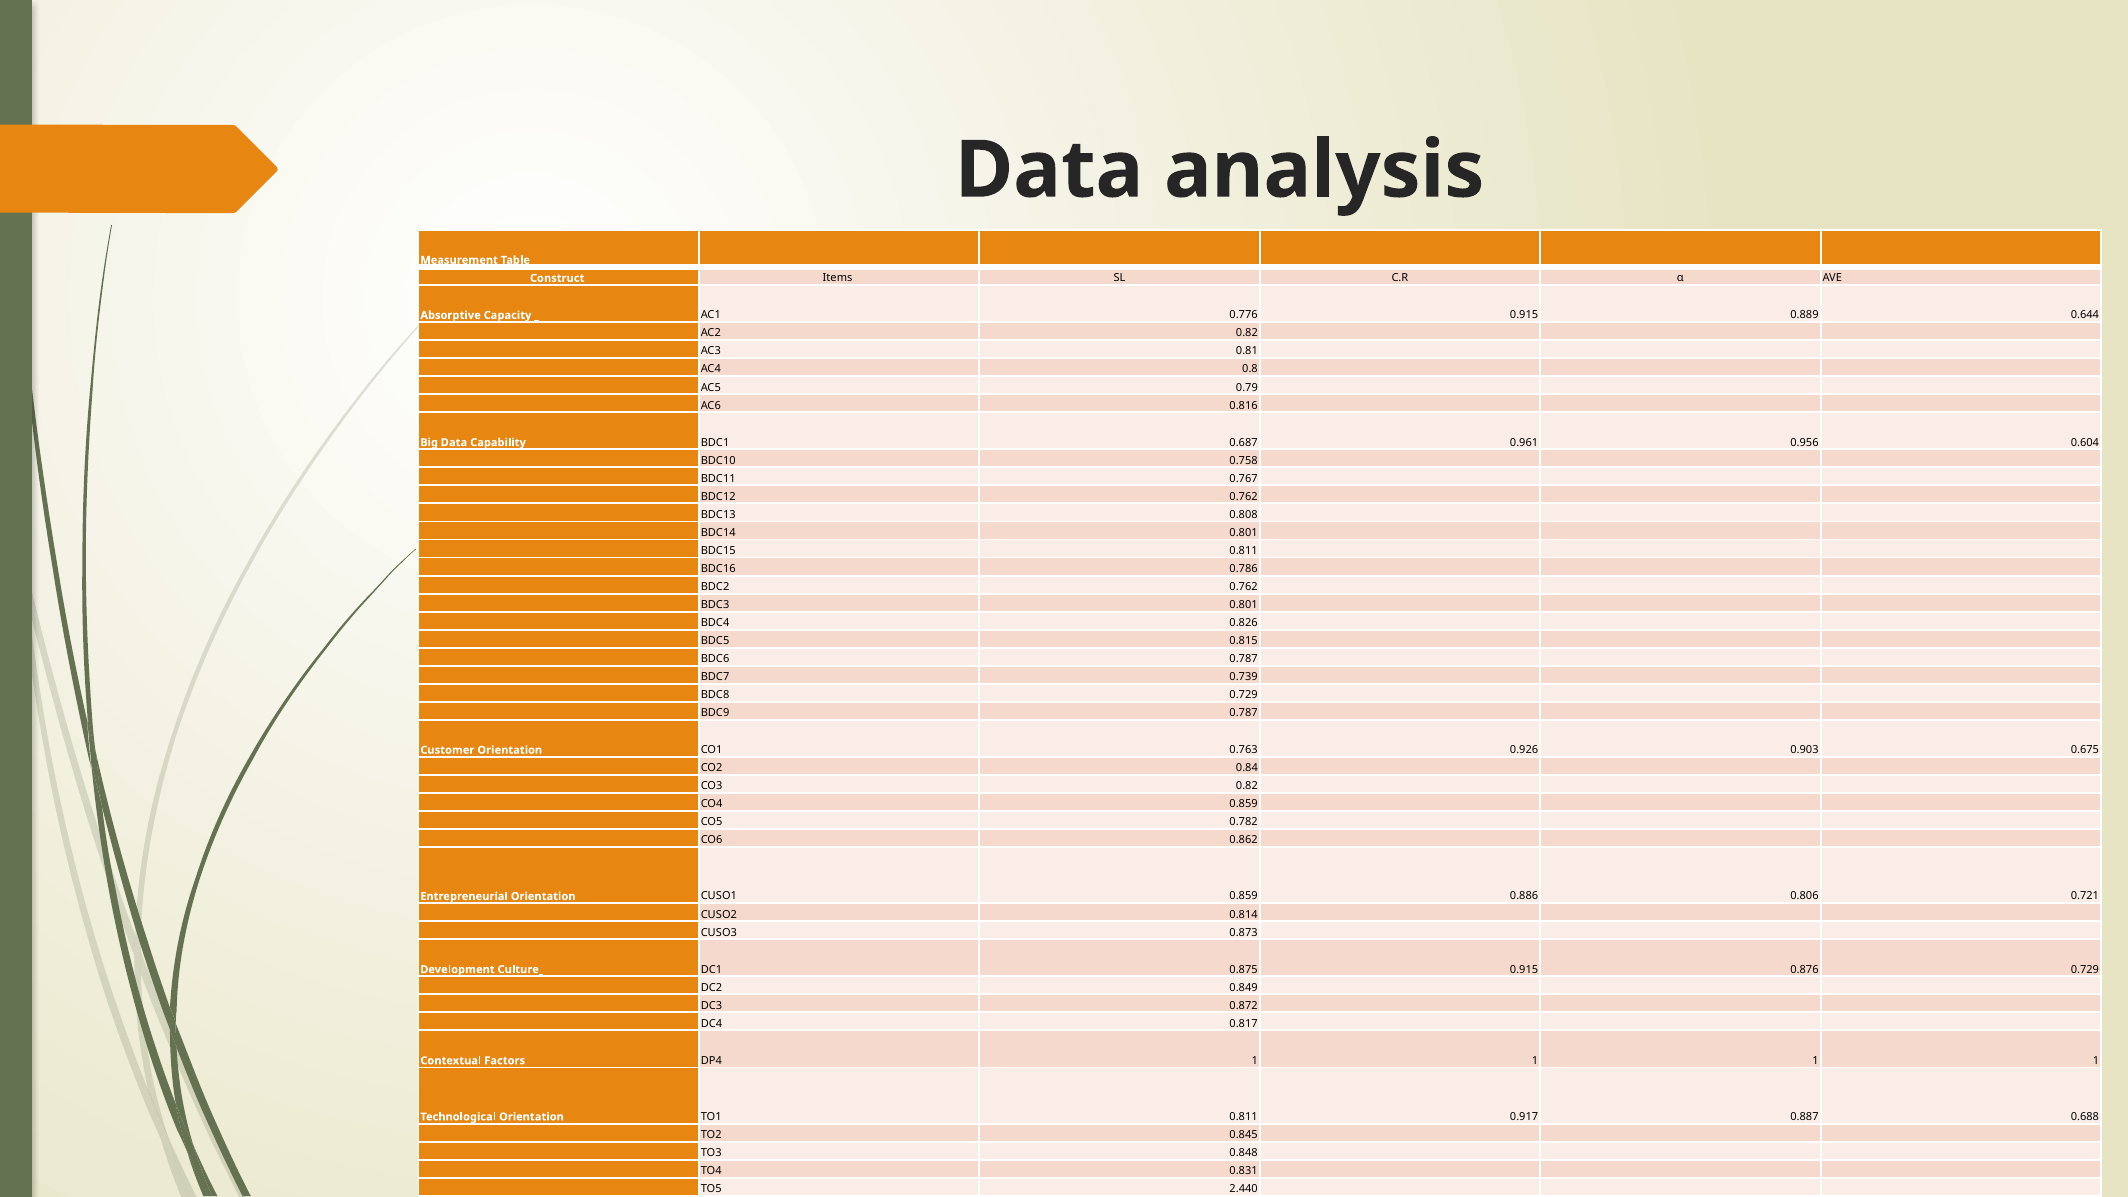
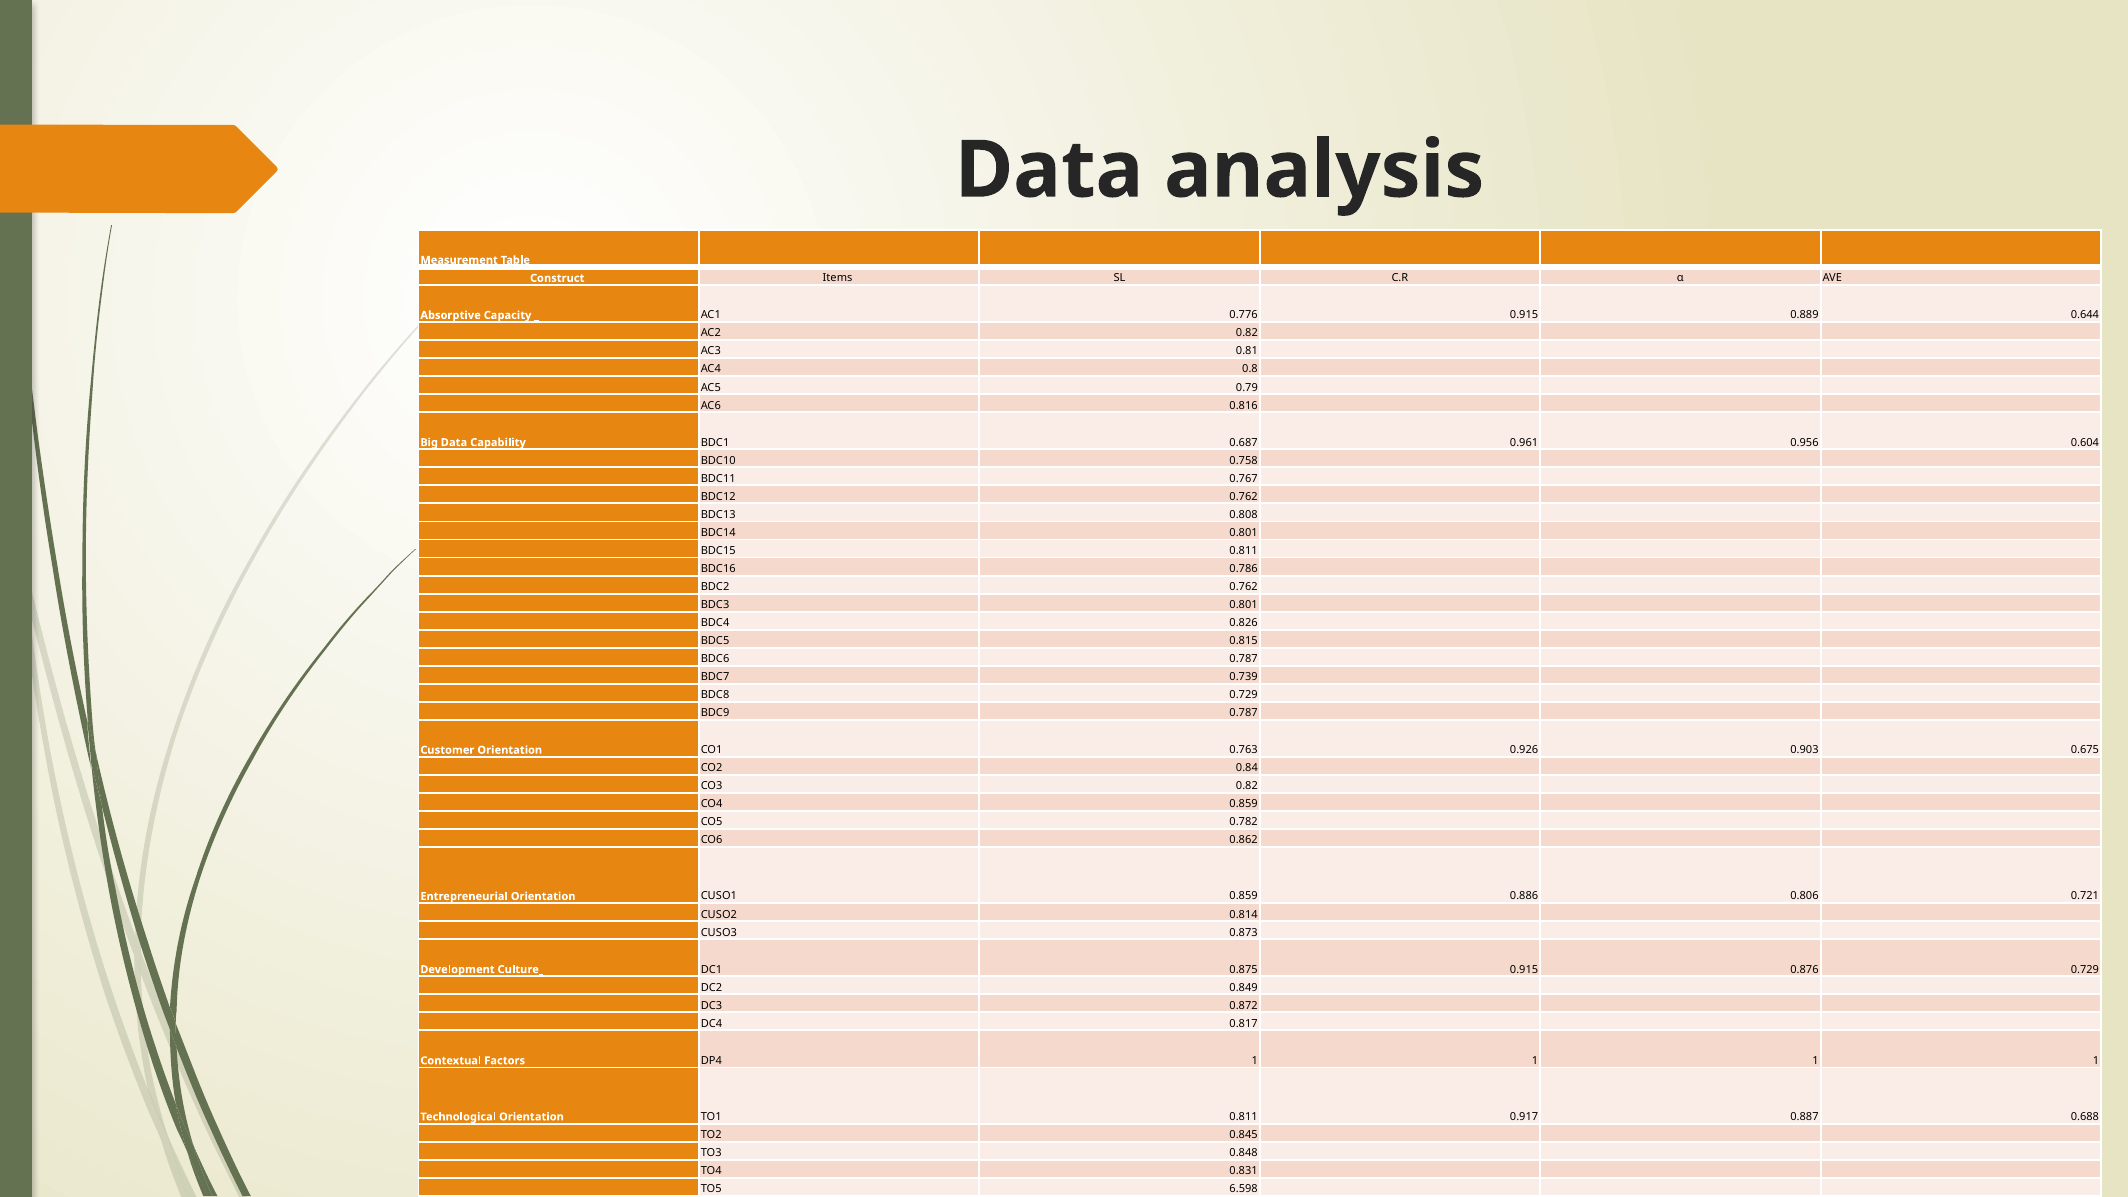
2.440: 2.440 -> 6.598 (1244, 1189)
